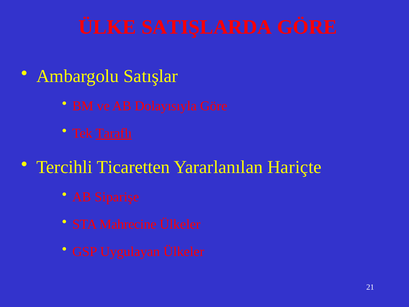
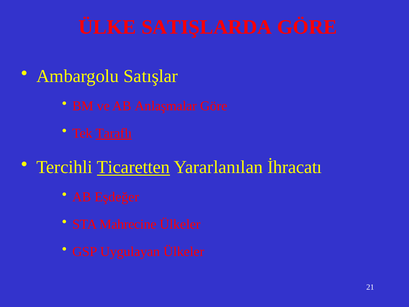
Dolayısıyla: Dolayısıyla -> Anlaşmalar (166, 106)
Ticaretten underline: none -> present (133, 167)
Hariçte: Hariçte -> İhracatı (295, 167)
Siparişe: Siparişe -> Eşdeğer (117, 197)
